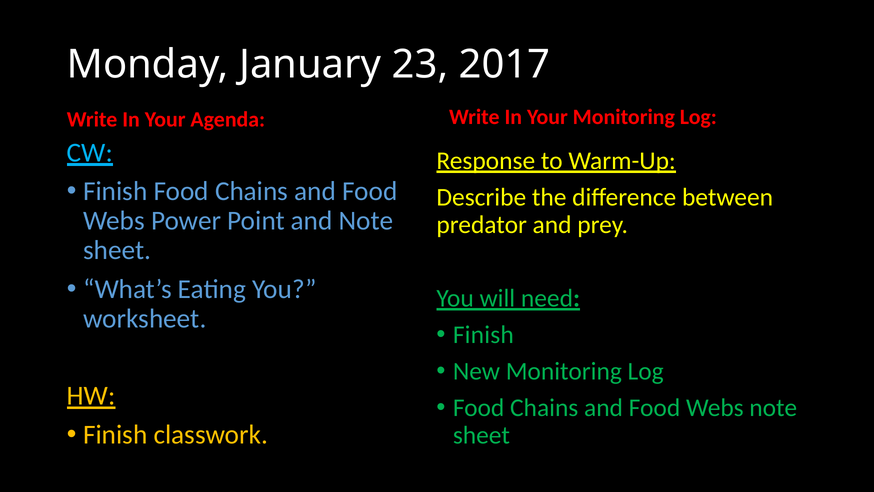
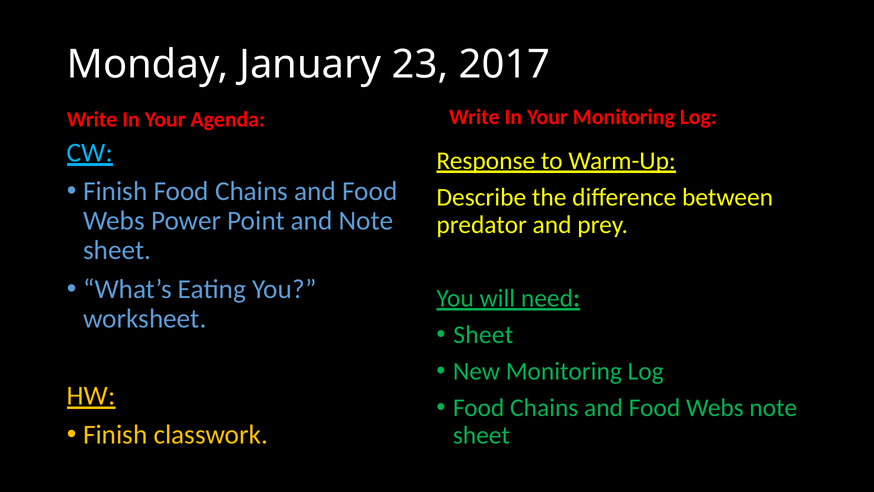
Finish: Finish -> Sheet (483, 334)
